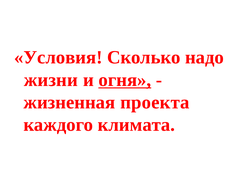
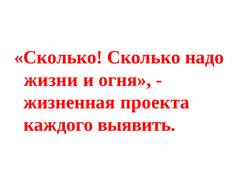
Условия: Условия -> Сколько (58, 57)
огня underline: present -> none (125, 80)
климата: климата -> выявить (136, 125)
